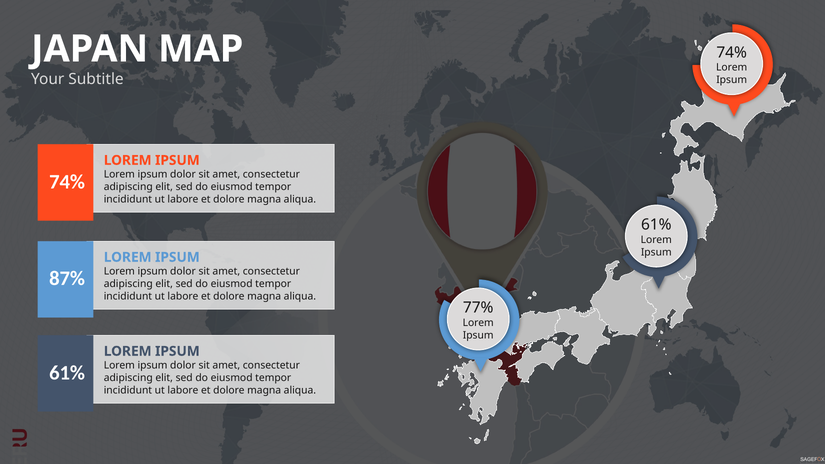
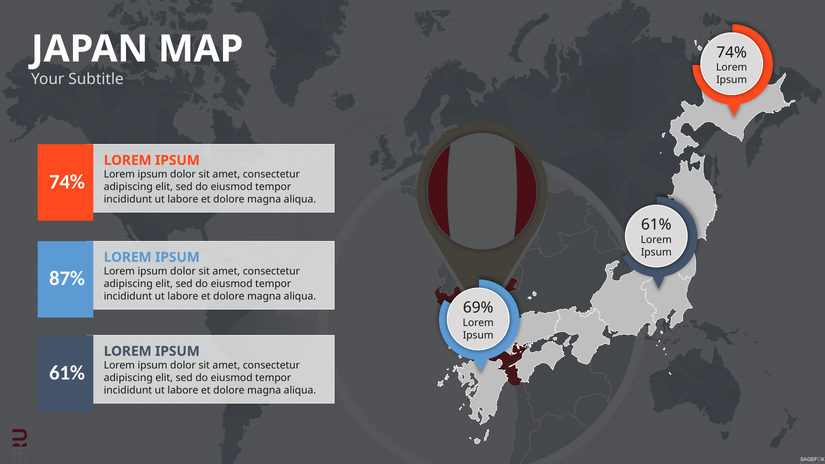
77%: 77% -> 69% (478, 308)
